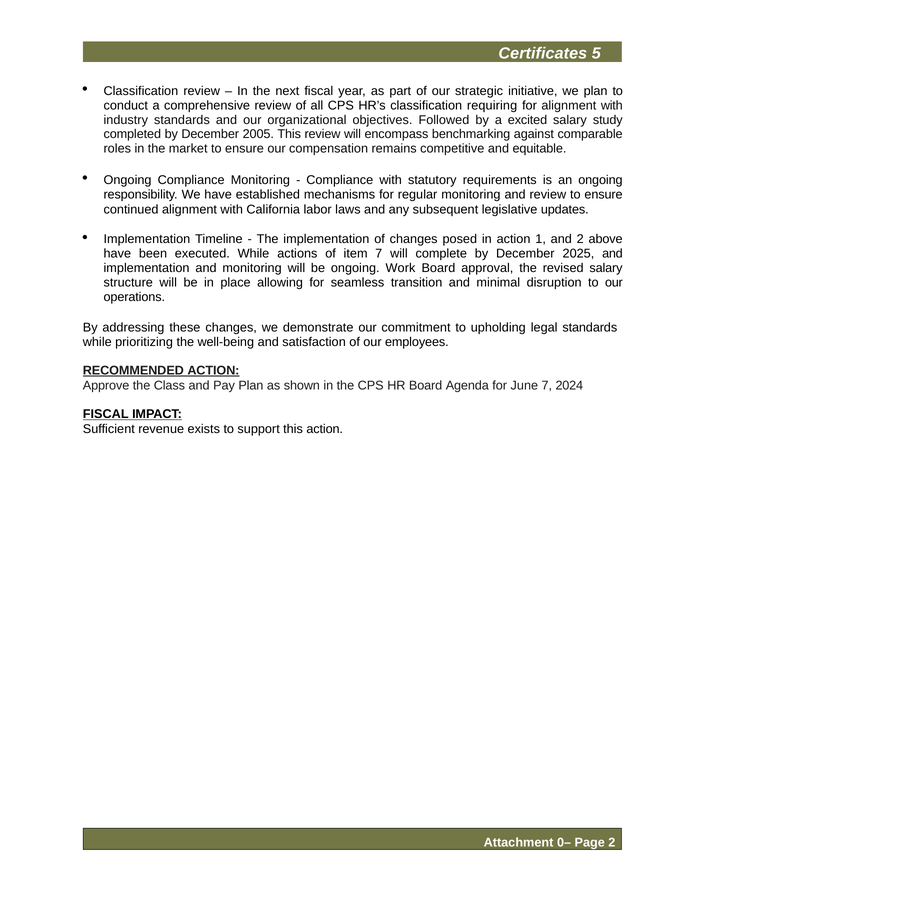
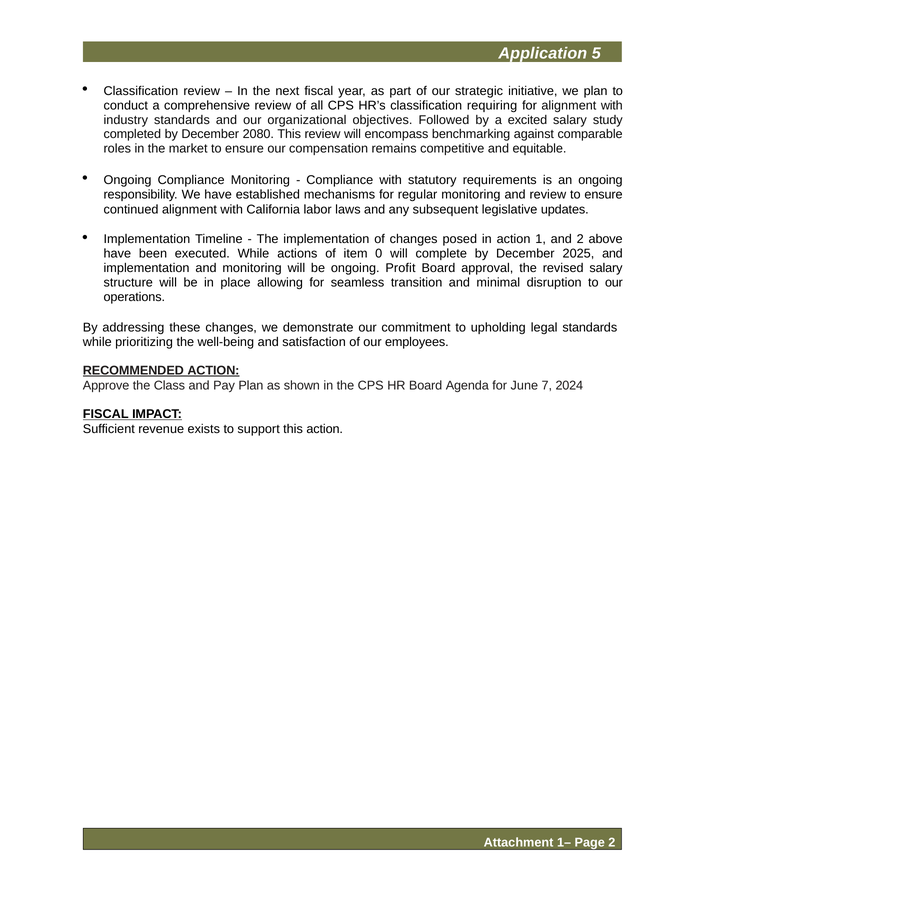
Certificates: Certificates -> Application (543, 53)
2005: 2005 -> 2080 (258, 134)
item 7: 7 -> 0 (379, 254)
Work: Work -> Profit (400, 268)
0–: 0– -> 1– (564, 842)
